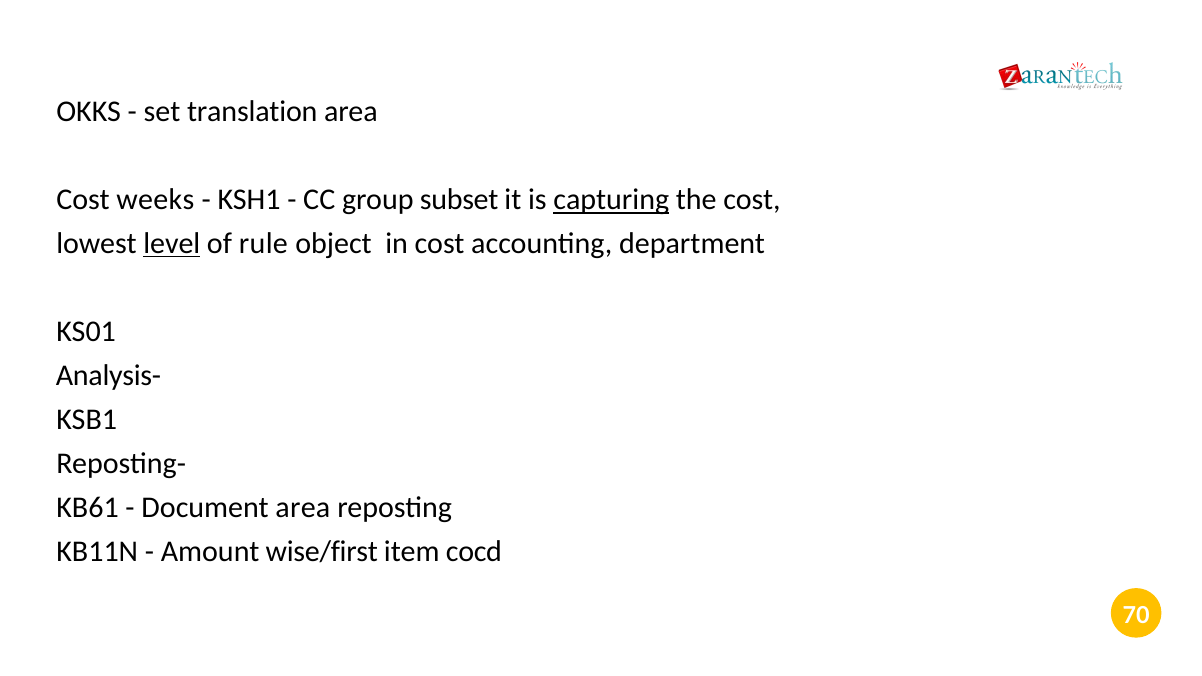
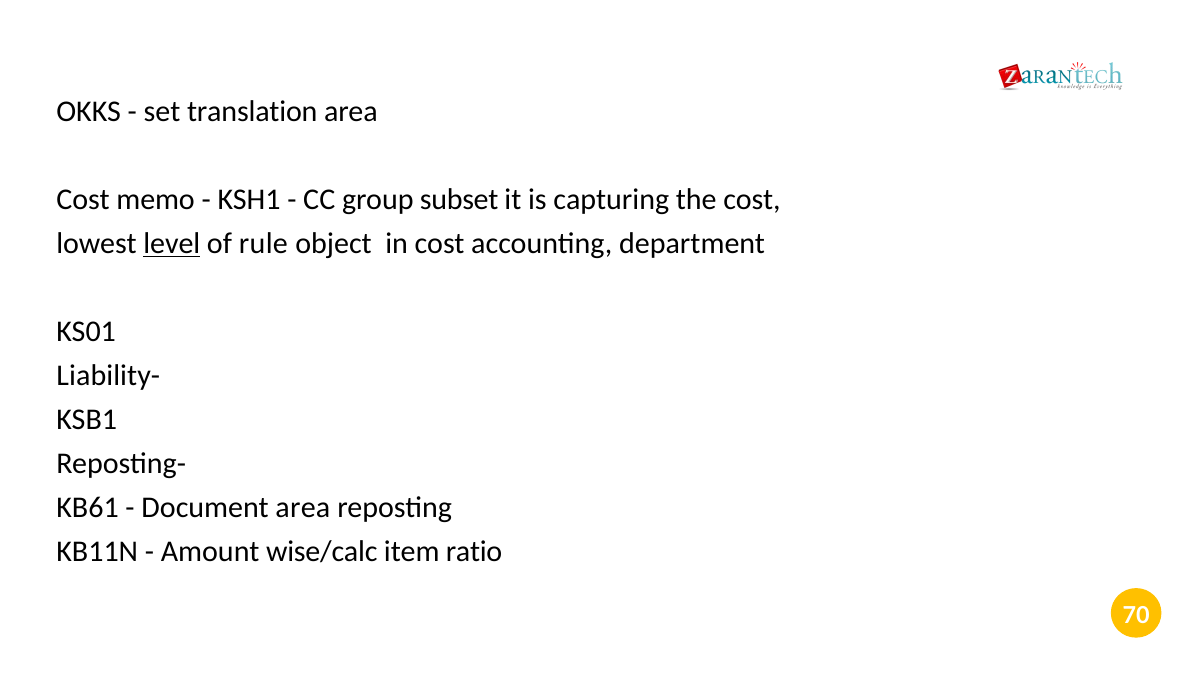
weeks: weeks -> memo (156, 200)
capturing underline: present -> none (611, 200)
Analysis-: Analysis- -> Liability- (108, 376)
wise/first: wise/first -> wise/calc (322, 551)
cocd: cocd -> ratio (474, 551)
